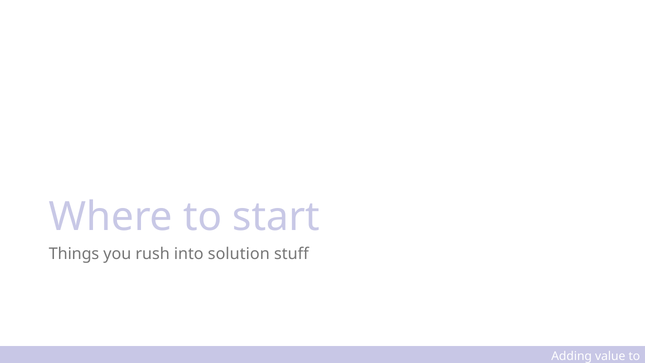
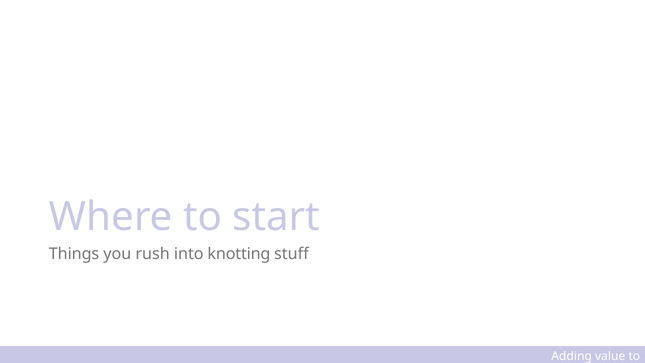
solution: solution -> knotting (239, 254)
